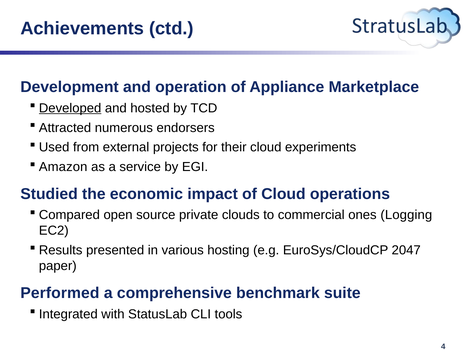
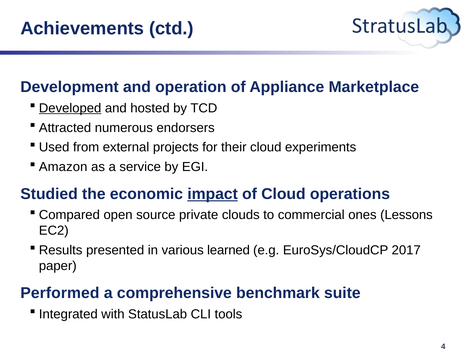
impact underline: none -> present (213, 194)
Logging: Logging -> Lessons (406, 215)
hosting: hosting -> learned (228, 251)
2047: 2047 -> 2017 (406, 251)
